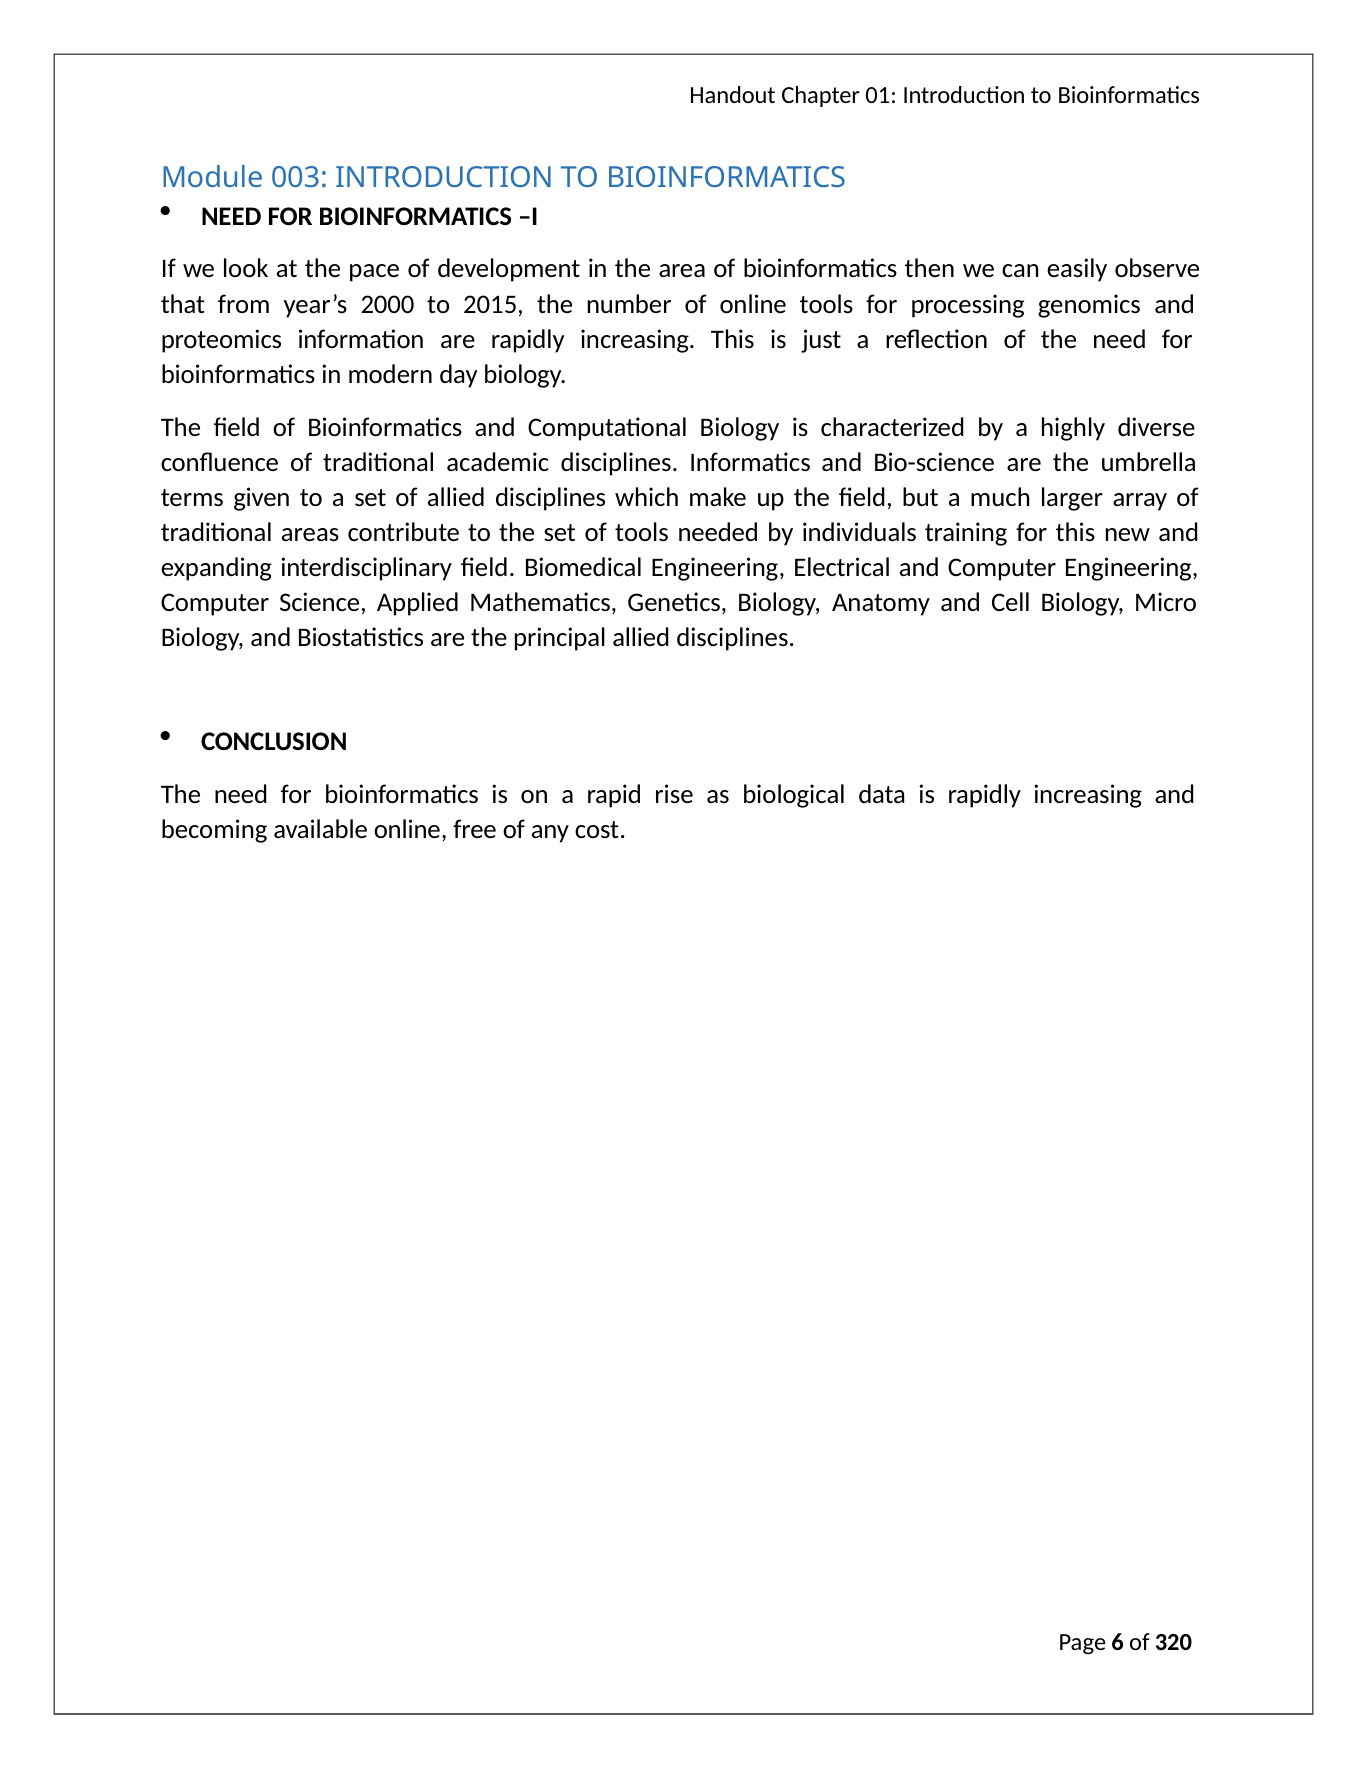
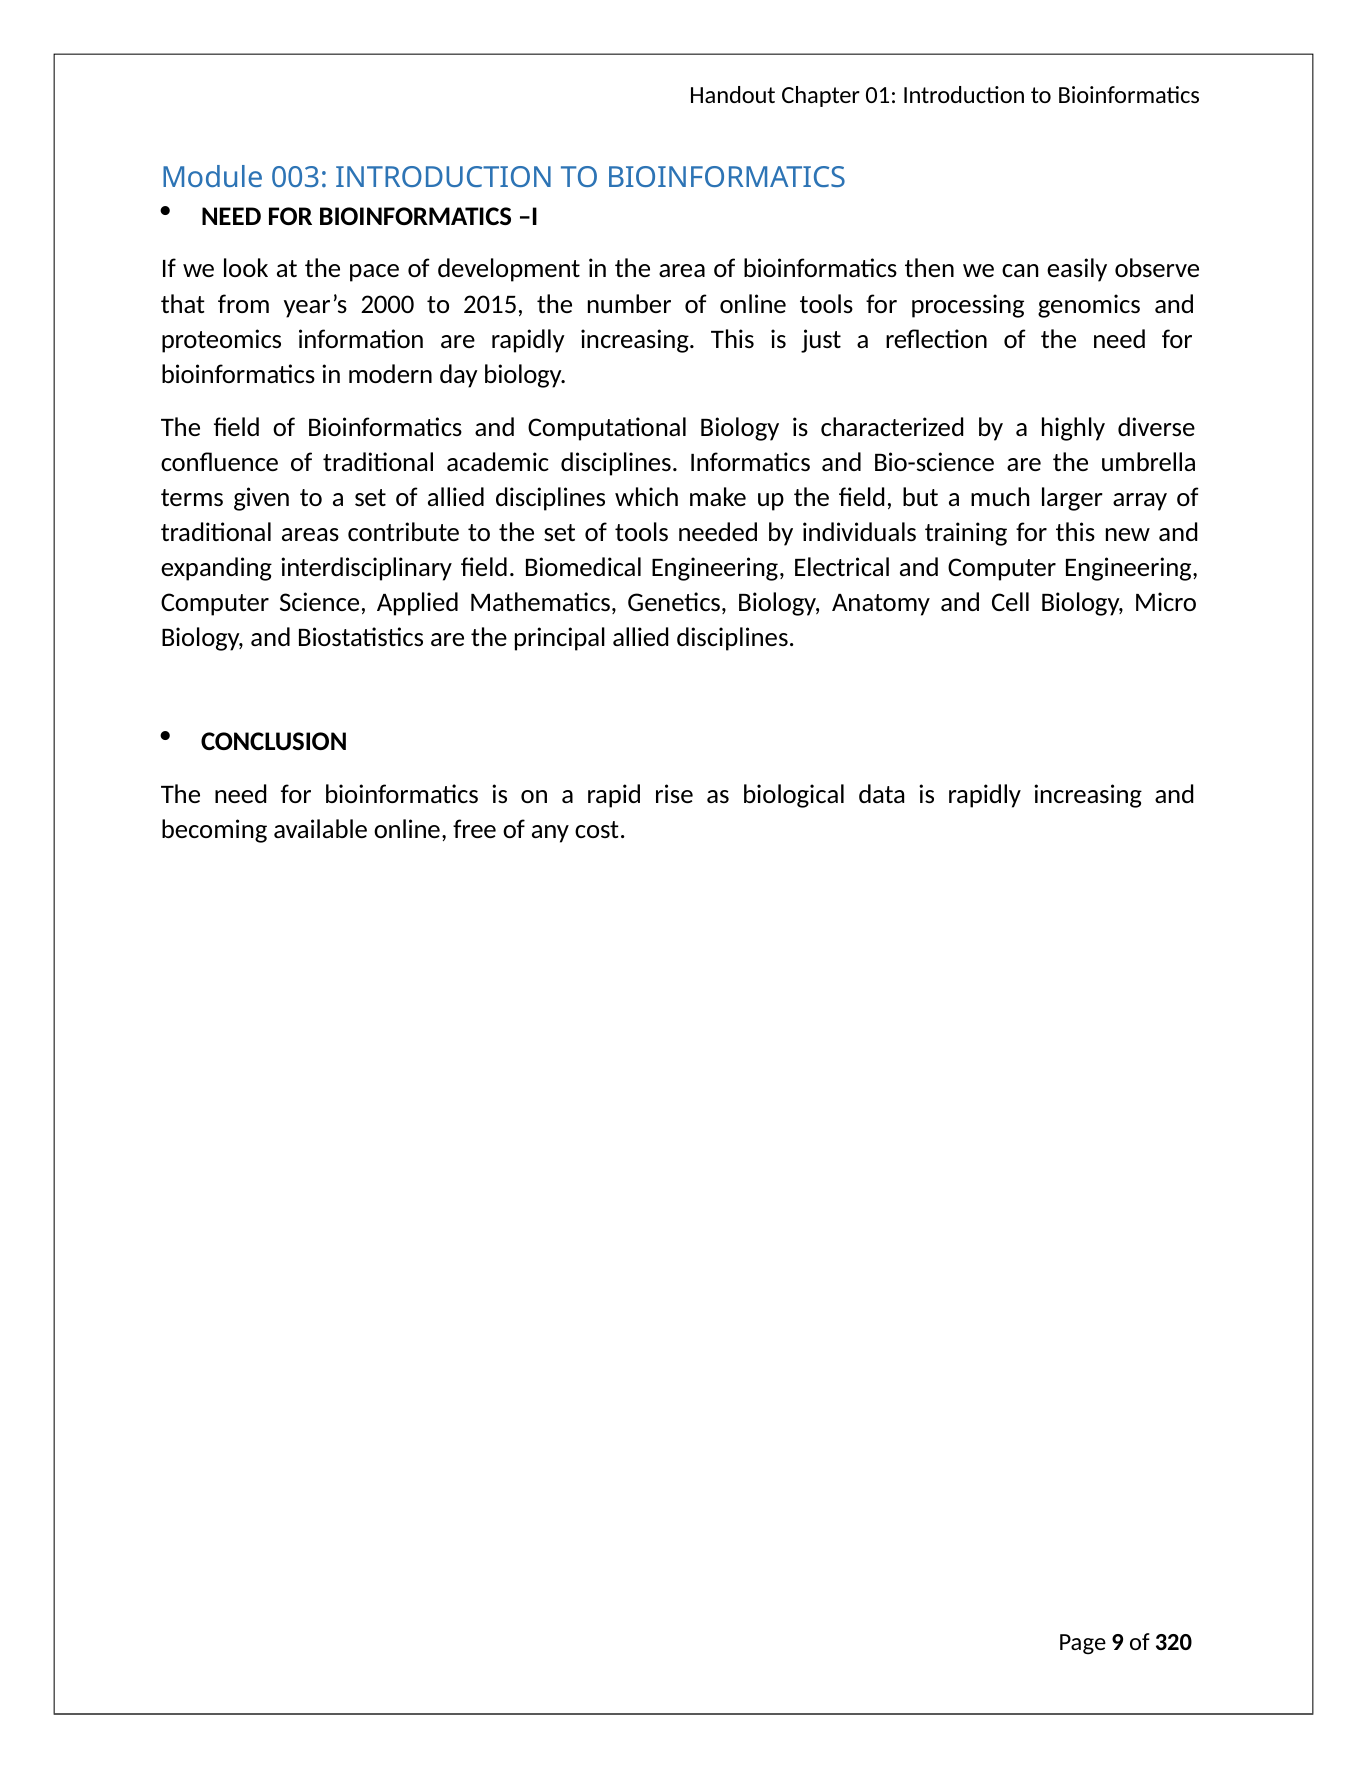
6: 6 -> 9 (1118, 1644)
